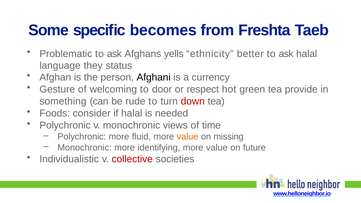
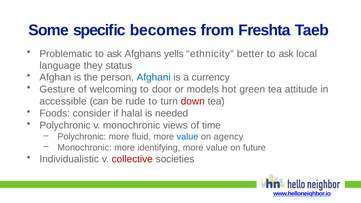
ask halal: halal -> local (307, 54)
Afghani colour: black -> blue (154, 77)
respect: respect -> models (203, 89)
provide: provide -> attitude (301, 89)
something: something -> accessible (63, 101)
value colour: orange -> blue (188, 137)
missing: missing -> agency (229, 137)
